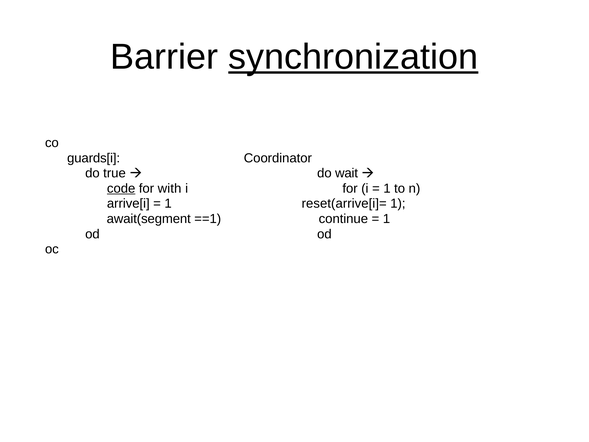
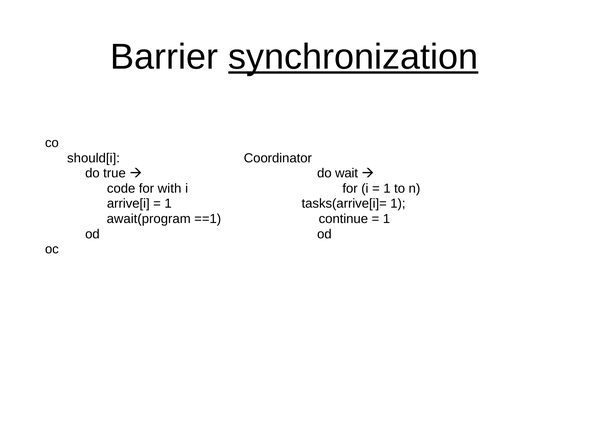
guards[i: guards[i -> should[i (94, 158)
code underline: present -> none (121, 188)
reset(arrive[i]=: reset(arrive[i]= -> tasks(arrive[i]= (344, 204)
await(segment: await(segment -> await(program (149, 219)
